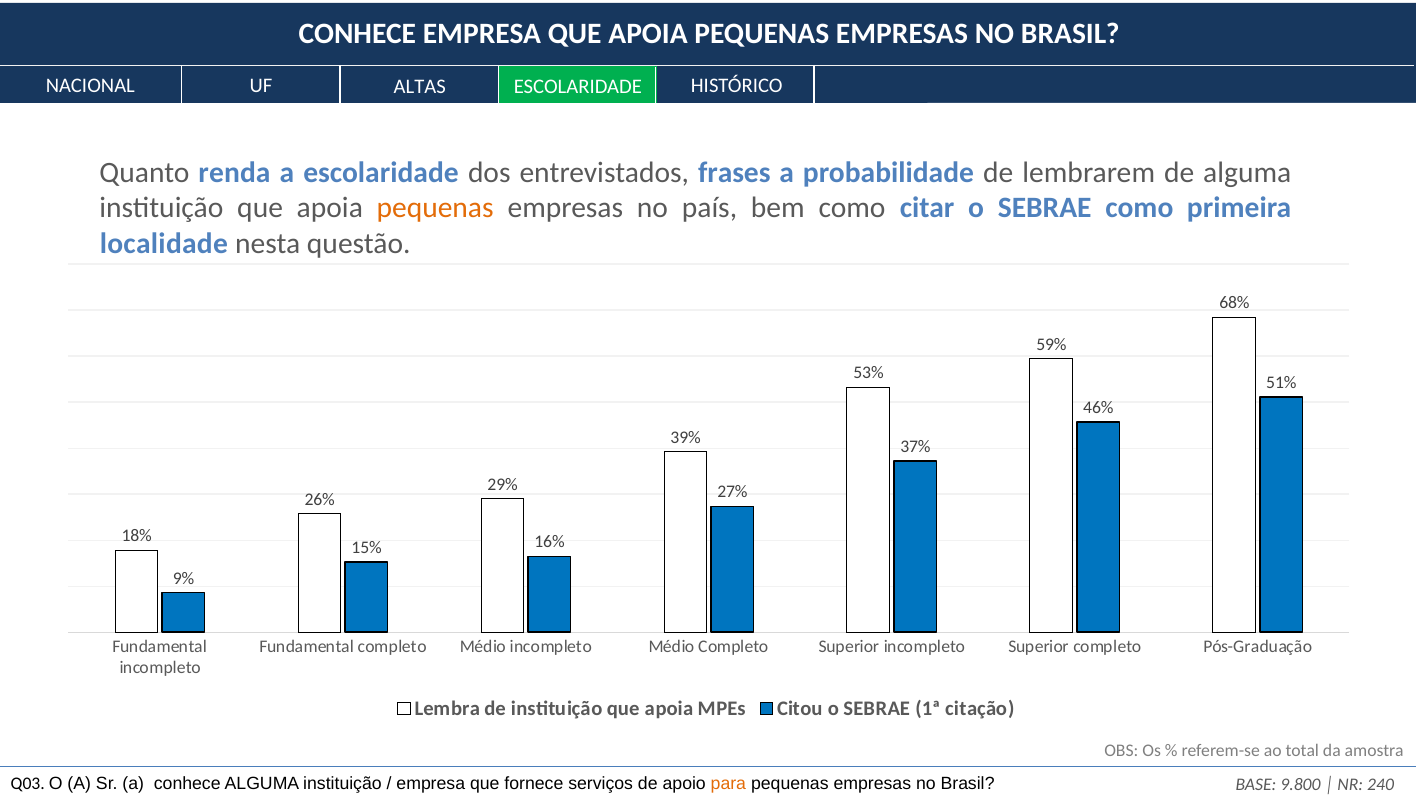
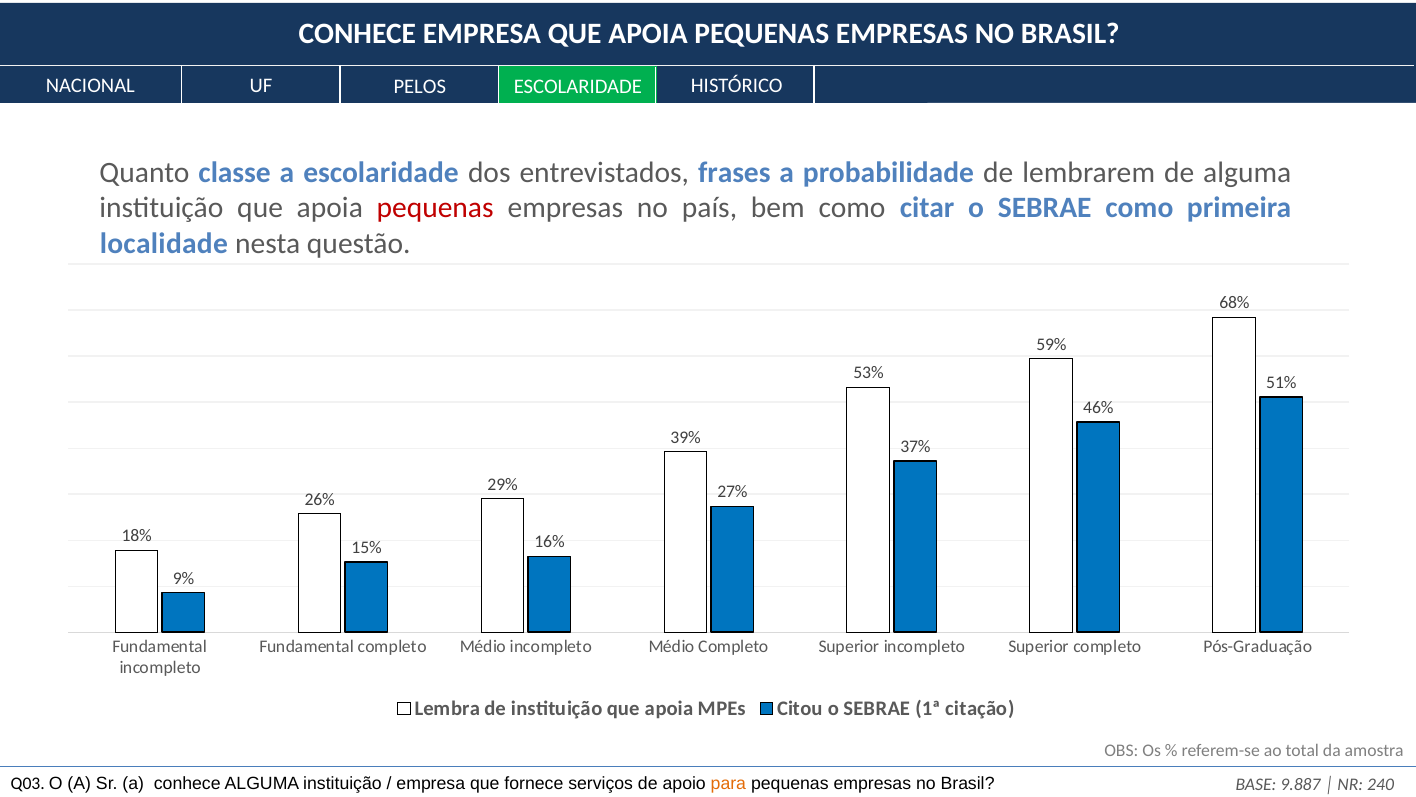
ALTAS: ALTAS -> PELOS (420, 86)
renda: renda -> classe (235, 172)
pequenas colour: orange -> red (435, 208)
9.800: 9.800 -> 9.887 (1301, 785)
